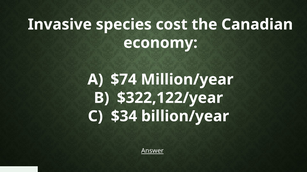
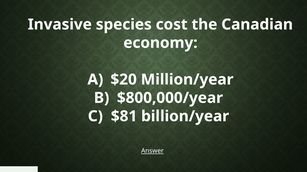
$74: $74 -> $20 (124, 80)
$322,122/year: $322,122/year -> $800,000/year (170, 98)
$34: $34 -> $81 (124, 117)
